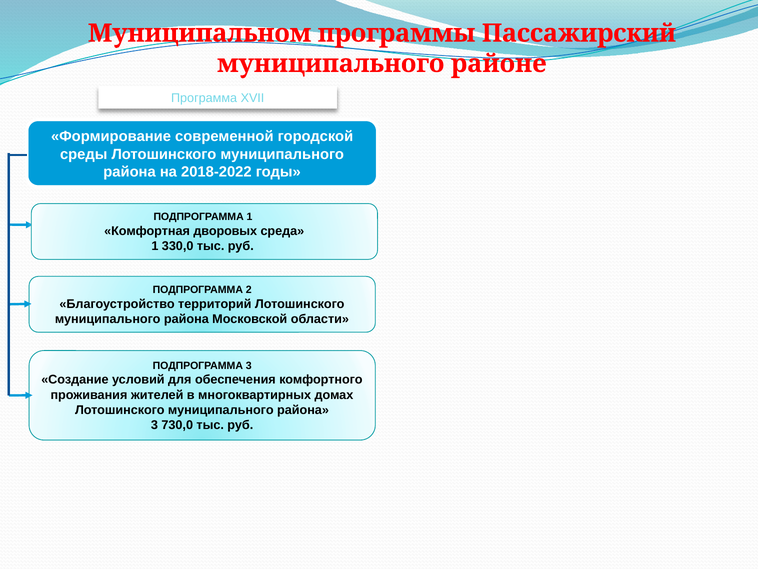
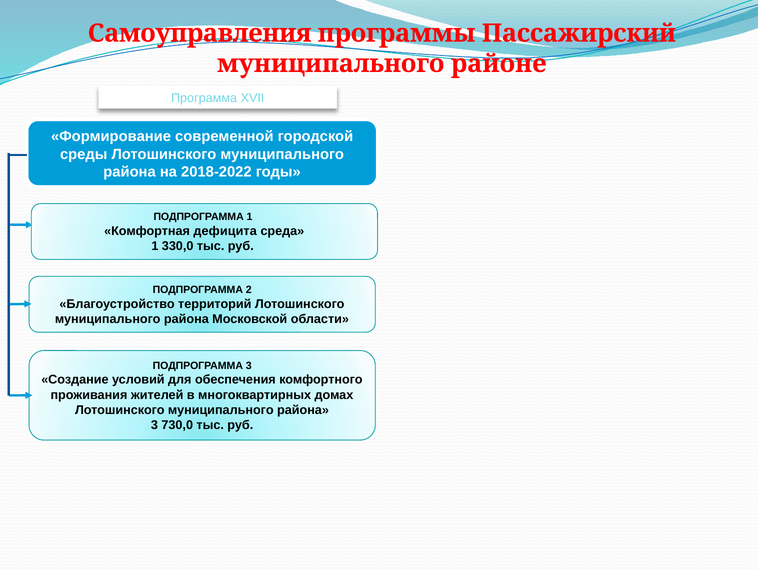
Муниципальном: Муниципальном -> Самоуправления (200, 33)
дворовых: дворовых -> дефицита (225, 231)
